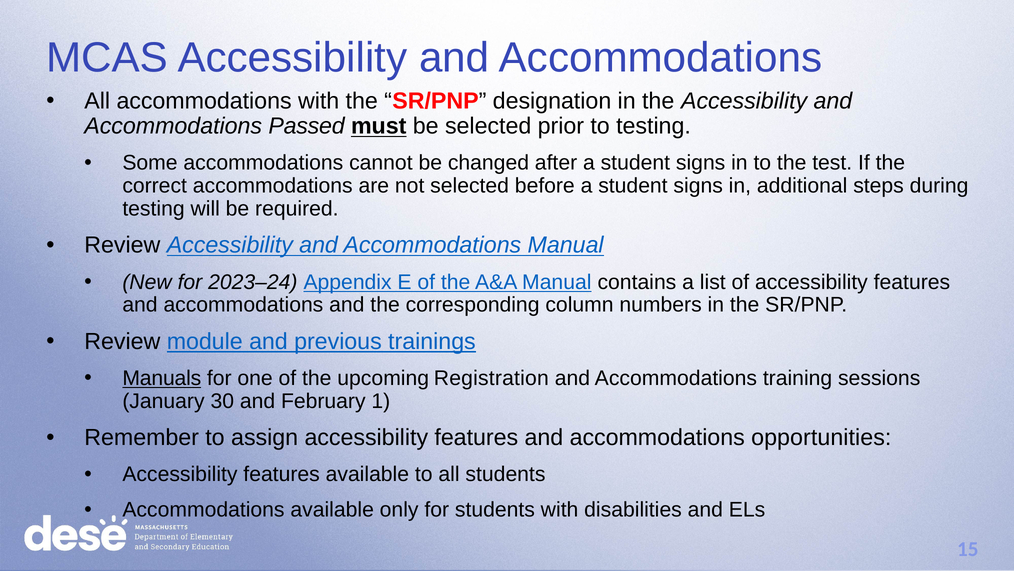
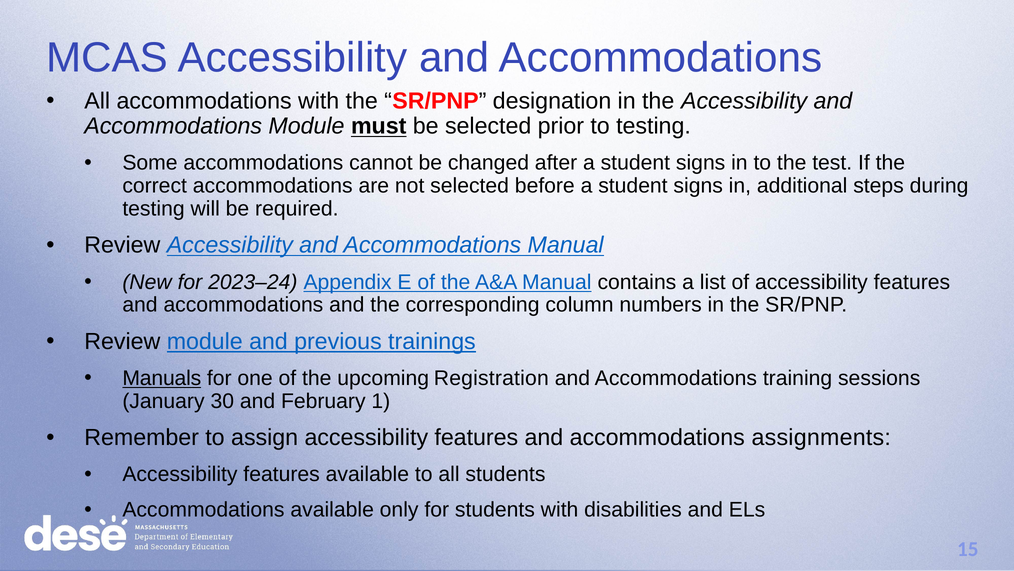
Accommodations Passed: Passed -> Module (306, 126)
opportunities: opportunities -> assignments (821, 437)
